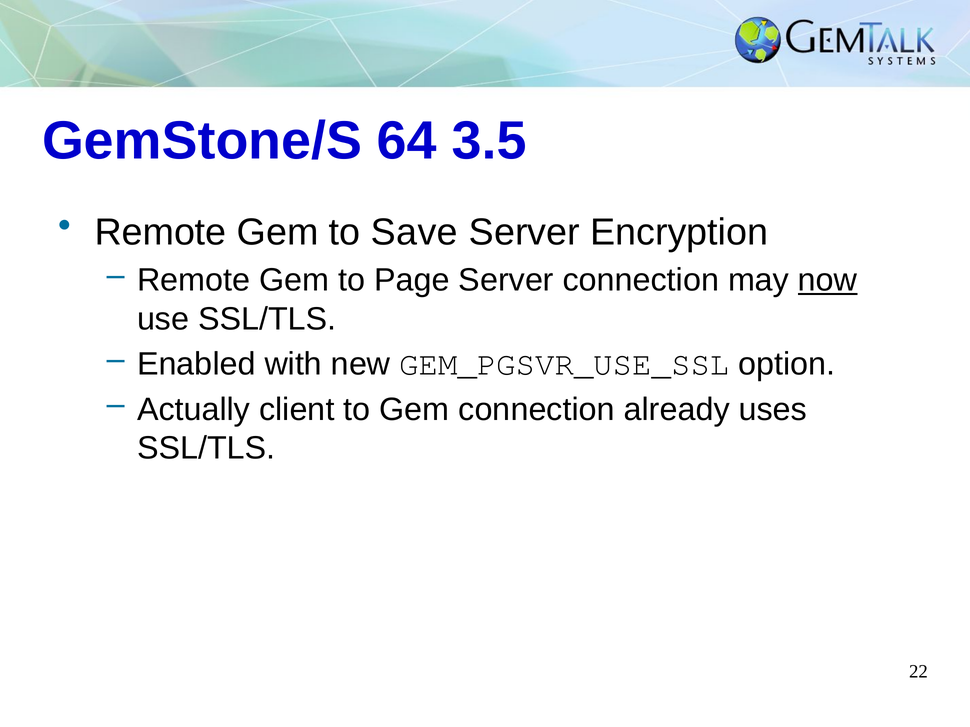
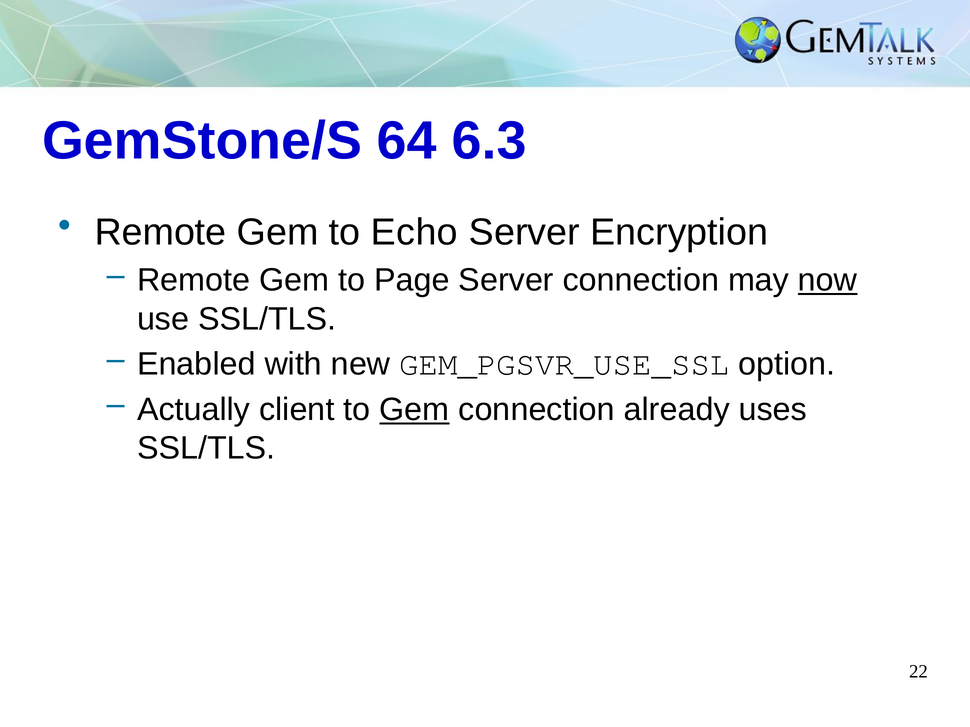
3.5: 3.5 -> 6.3 (489, 141)
Save: Save -> Echo (414, 232)
Gem underline: none -> present (414, 410)
